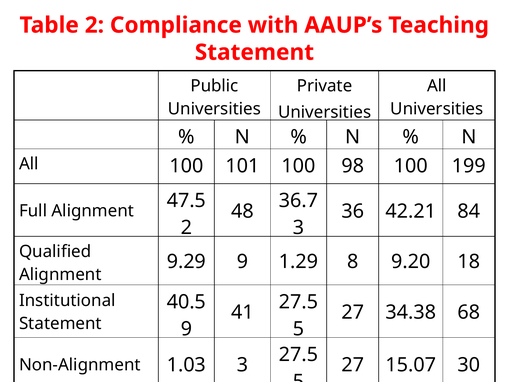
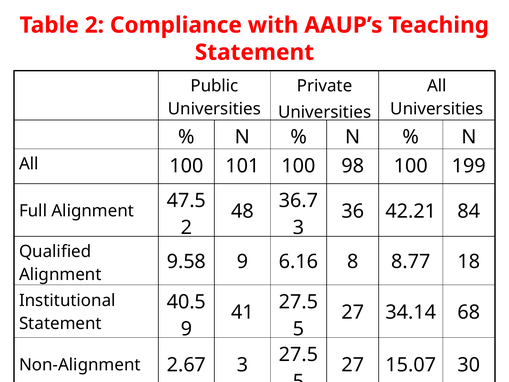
9.29: 9.29 -> 9.58 (186, 262)
1.29: 1.29 -> 6.16 (299, 262)
9.20: 9.20 -> 8.77 (411, 262)
34.38: 34.38 -> 34.14 (411, 312)
1.03: 1.03 -> 2.67 (186, 365)
